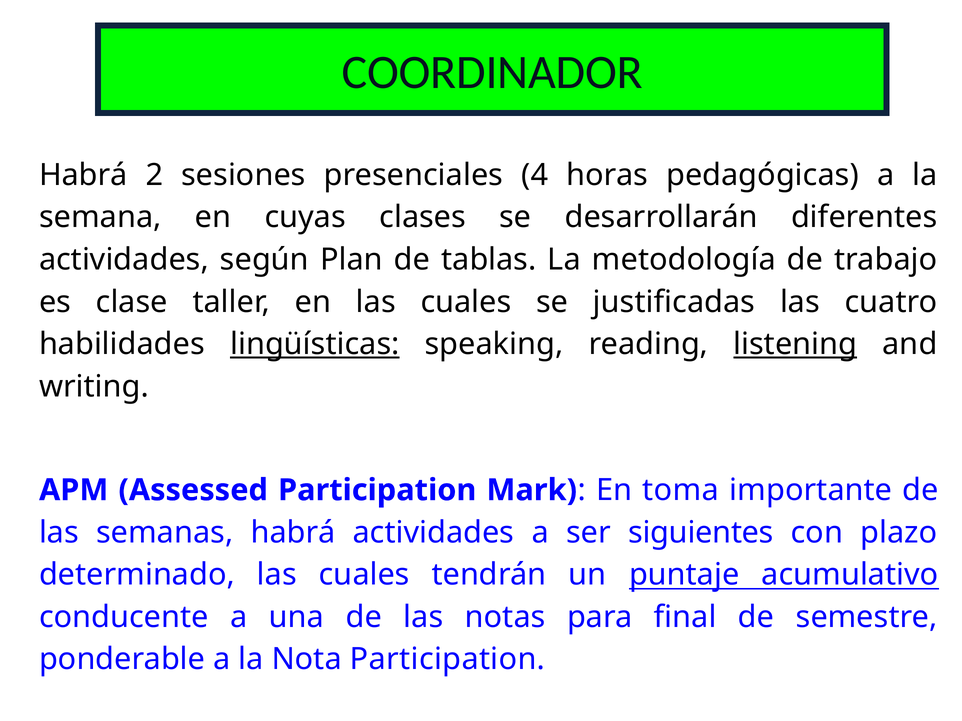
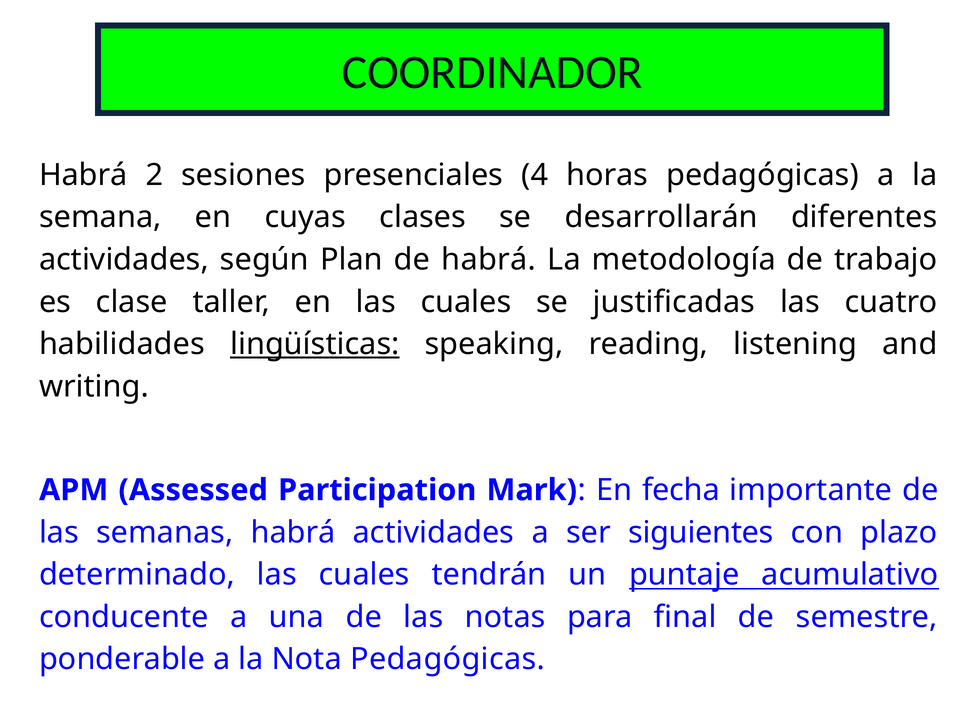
de tablas: tablas -> habrá (489, 260)
listening underline: present -> none (795, 344)
toma: toma -> fecha (681, 490)
Nota Participation: Participation -> Pedagógicas (448, 660)
